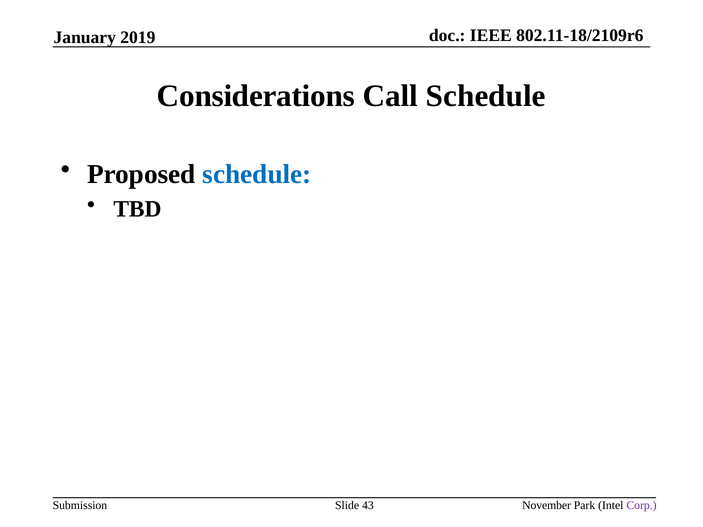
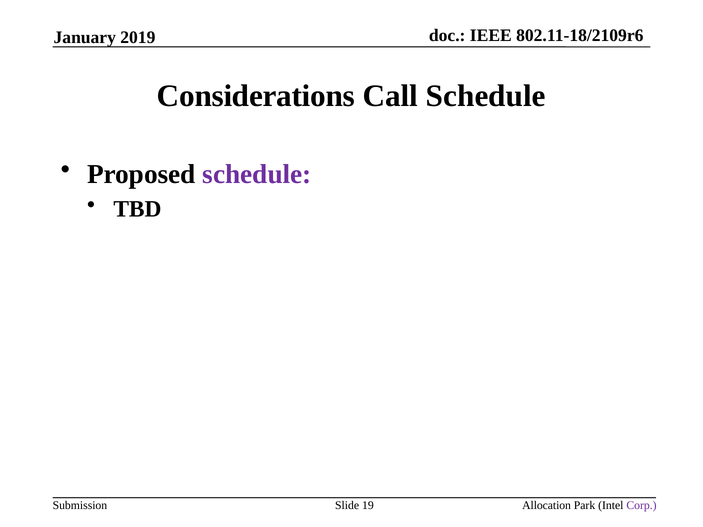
schedule colour: blue -> purple (257, 174)
43: 43 -> 19 (368, 506)
November: November -> Allocation (547, 506)
